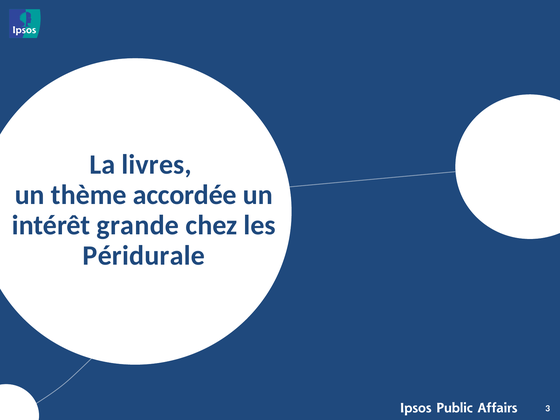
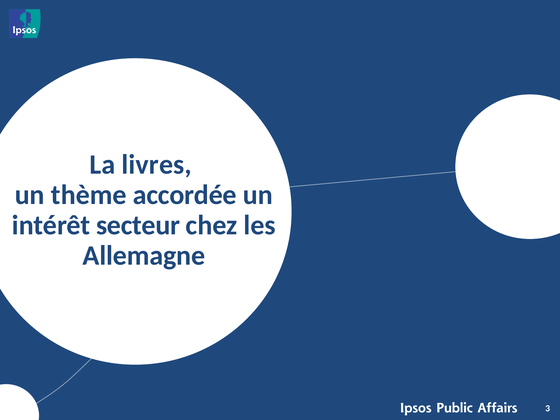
grande: grande -> secteur (138, 225)
Péridurale: Péridurale -> Allemagne (144, 255)
